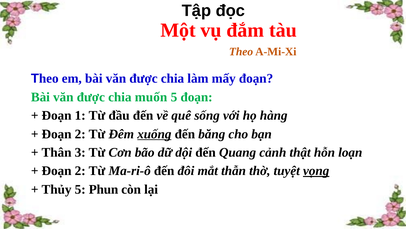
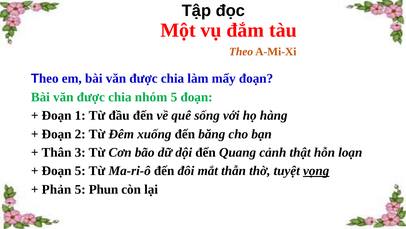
muốn: muốn -> nhóm (151, 97)
xuống underline: present -> none (154, 134)
2: 2 -> 5 (80, 170)
Thủy: Thủy -> Phản (57, 189)
